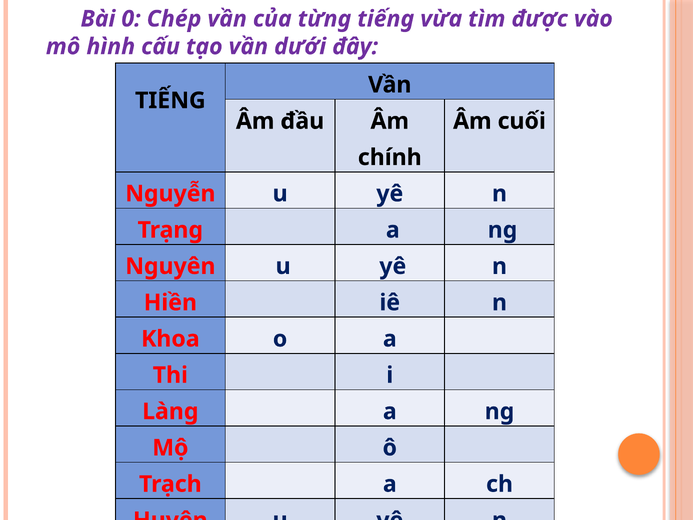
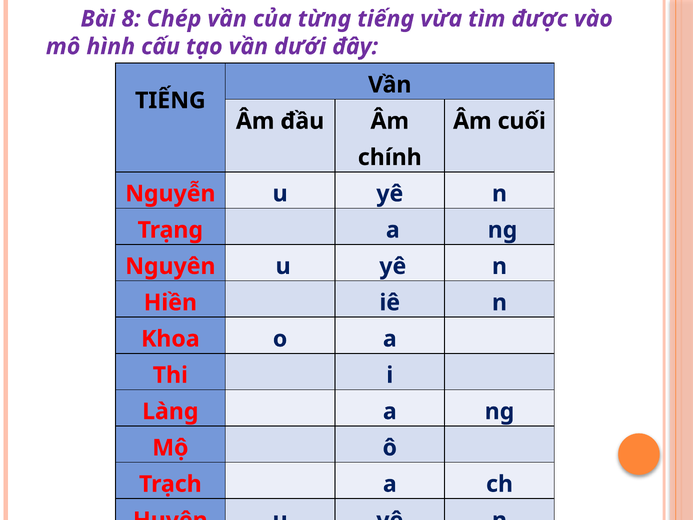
0: 0 -> 8 (131, 19)
